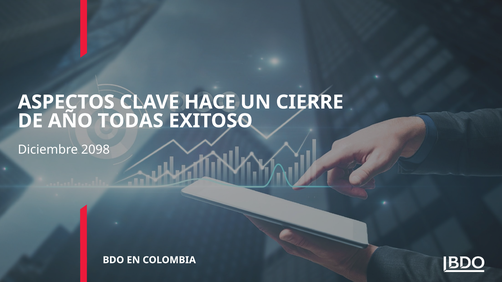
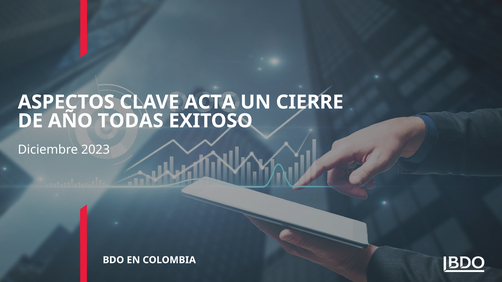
HACE: HACE -> ACTA (210, 102)
2098: 2098 -> 2023 (95, 150)
